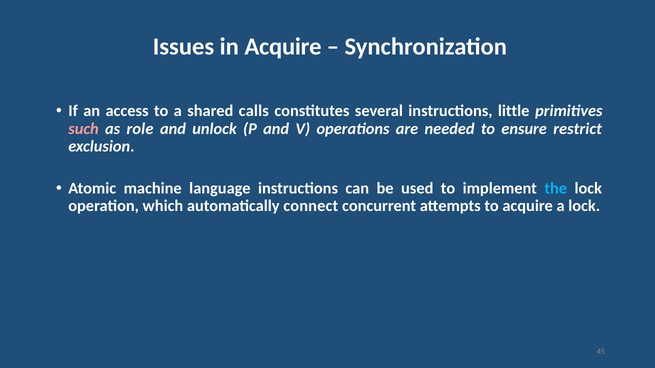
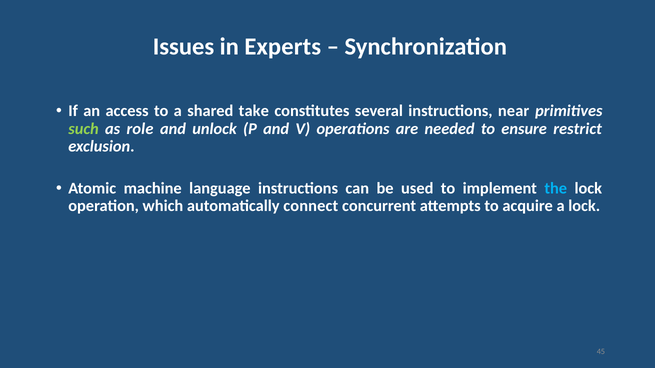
in Acquire: Acquire -> Experts (283, 47)
calls: calls -> take (254, 111)
little: little -> near (514, 111)
such colour: pink -> light green (84, 129)
